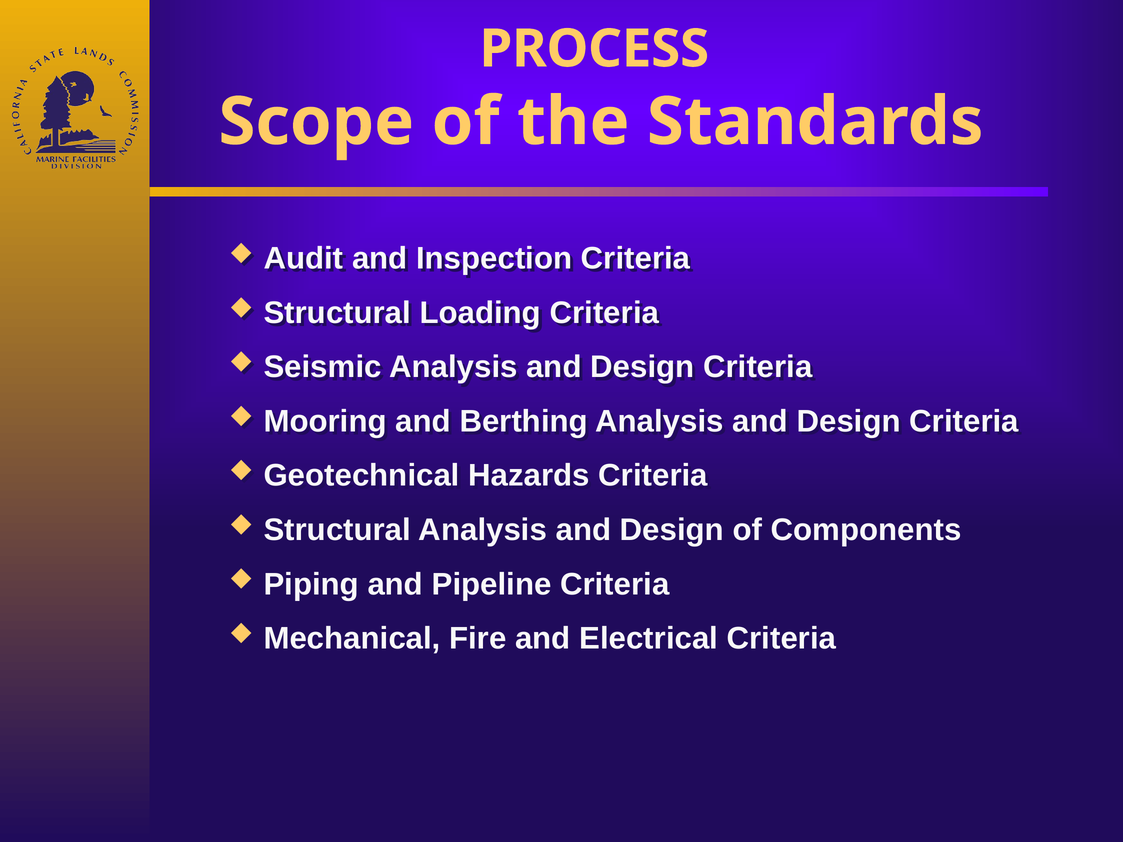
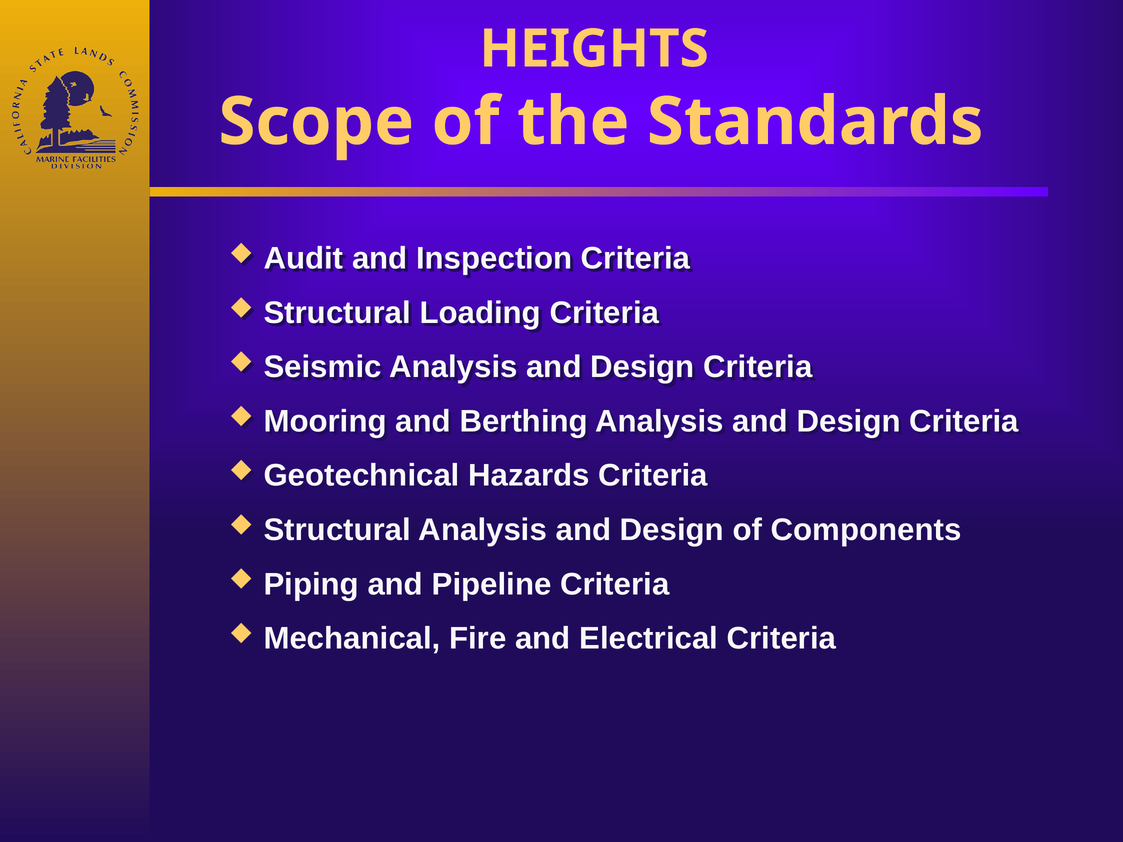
PROCESS: PROCESS -> HEIGHTS (594, 49)
